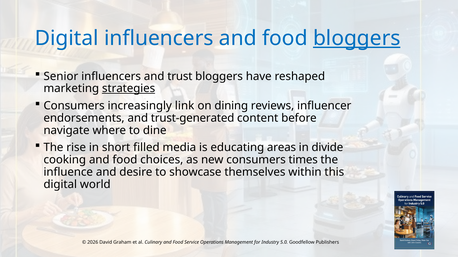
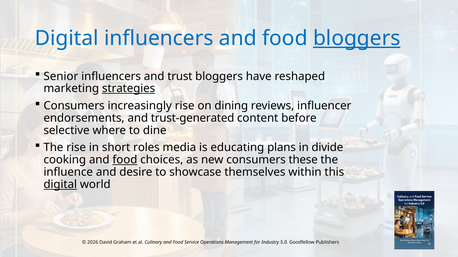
increasingly link: link -> rise (185, 106)
navigate: navigate -> selective (67, 131)
filled: filled -> roles (146, 148)
areas: areas -> plans (282, 148)
food underline: none -> present (125, 160)
times: times -> these (303, 160)
digital underline: none -> present (60, 185)
